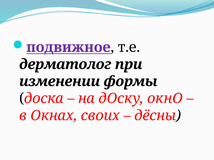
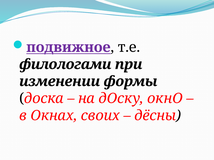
дерматолог: дерматолог -> филологами (65, 65)
